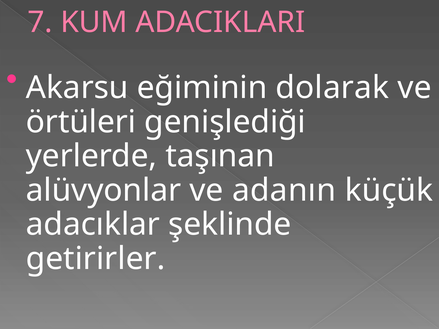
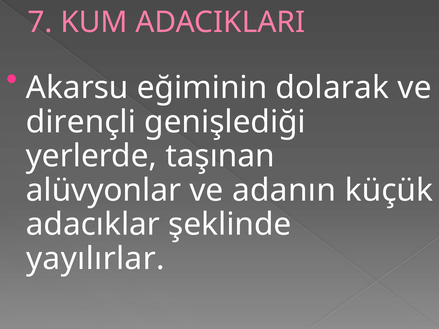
örtüleri: örtüleri -> dirençli (81, 122)
getirirler: getirirler -> yayılırlar (95, 259)
